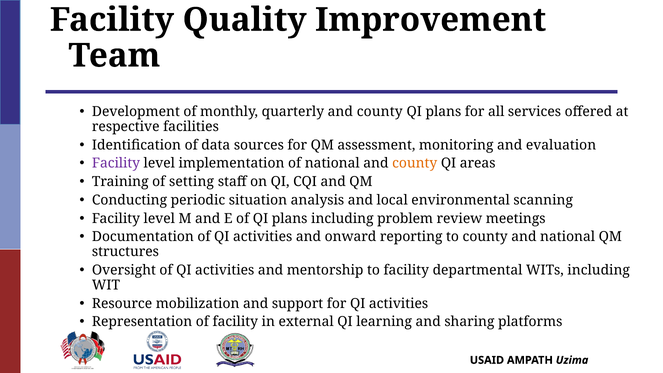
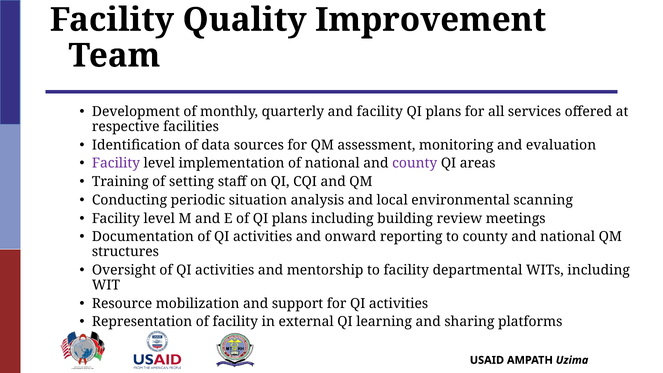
quarterly and county: county -> facility (380, 112)
county colour: orange -> purple (415, 163)
problem: problem -> building (405, 218)
